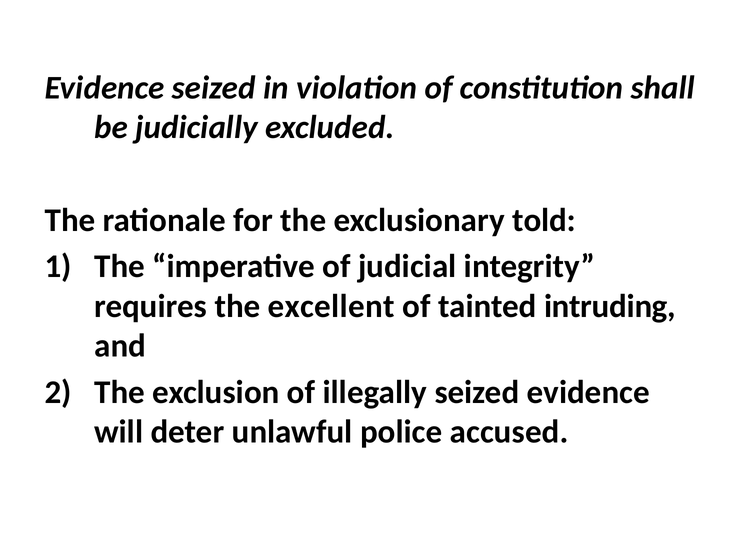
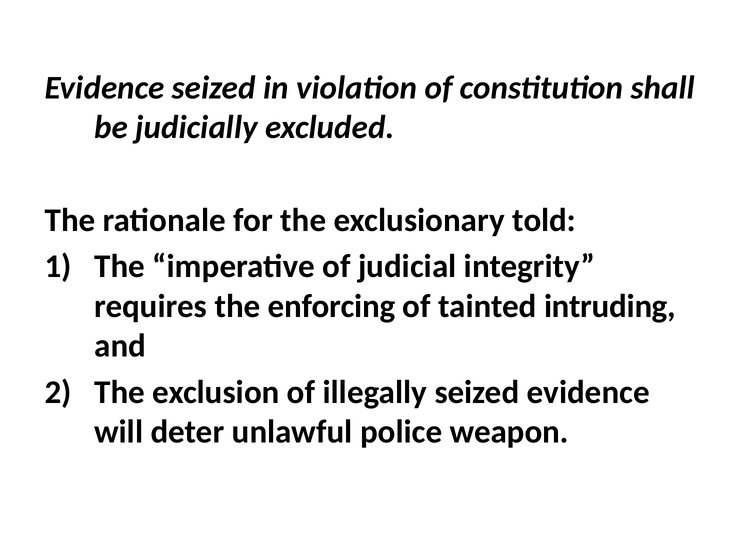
excellent: excellent -> enforcing (332, 306)
accused: accused -> weapon (509, 432)
